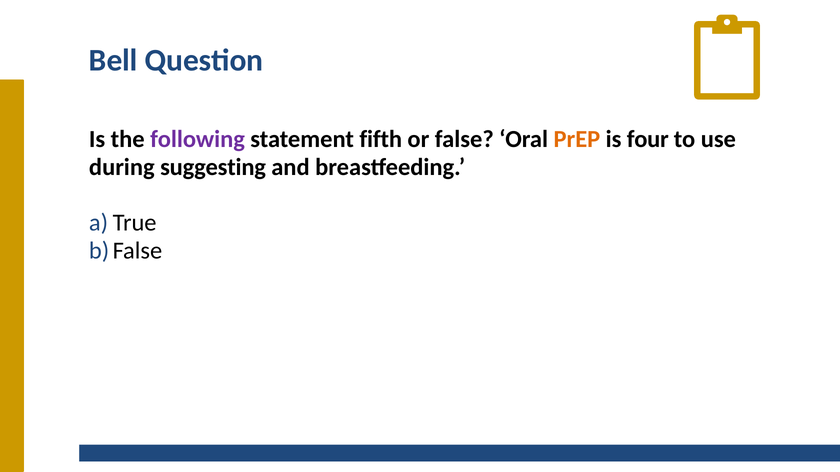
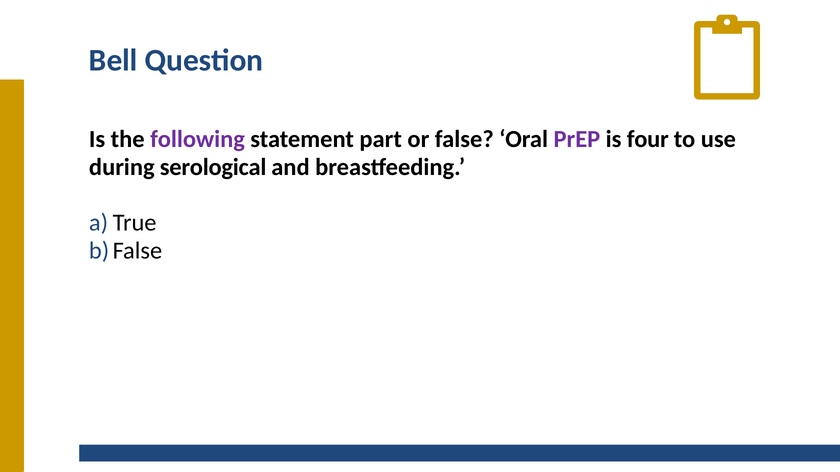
fifth: fifth -> part (381, 139)
PrEP colour: orange -> purple (577, 139)
suggesting: suggesting -> serological (213, 167)
